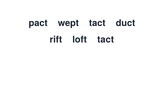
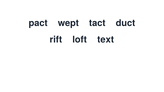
loft tact: tact -> text (106, 40)
